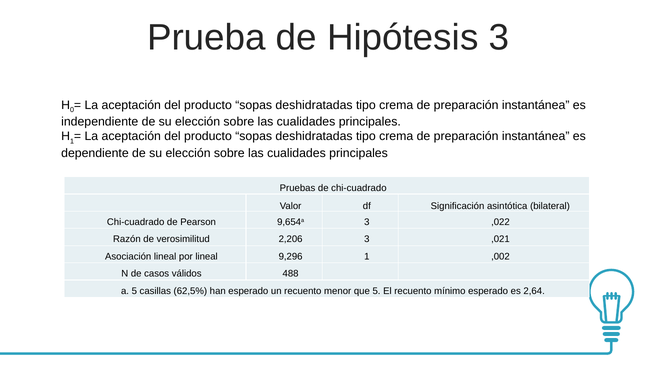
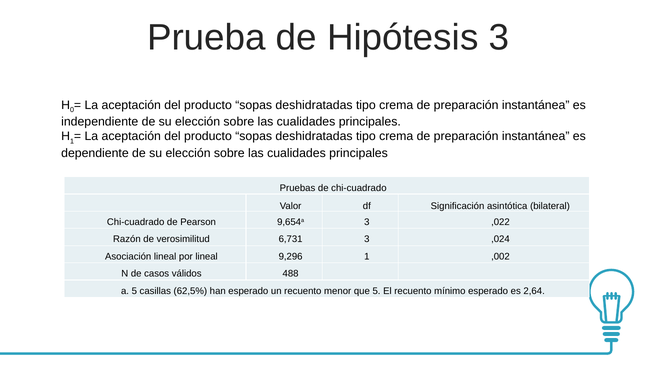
2,206: 2,206 -> 6,731 (291, 240)
,021: ,021 -> ,024 (500, 240)
